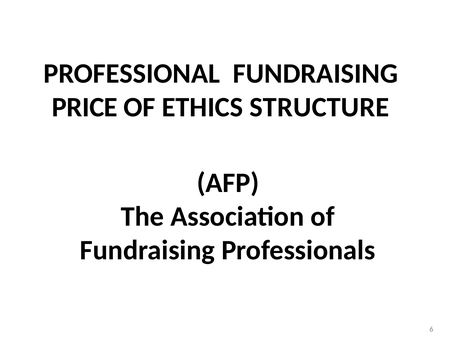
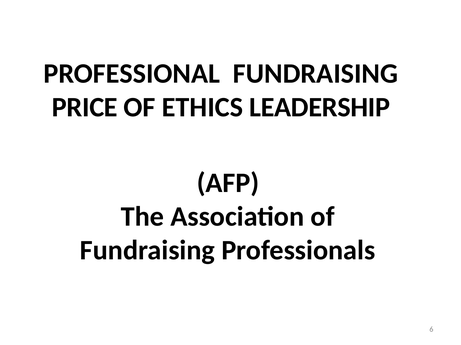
STRUCTURE: STRUCTURE -> LEADERSHIP (320, 108)
